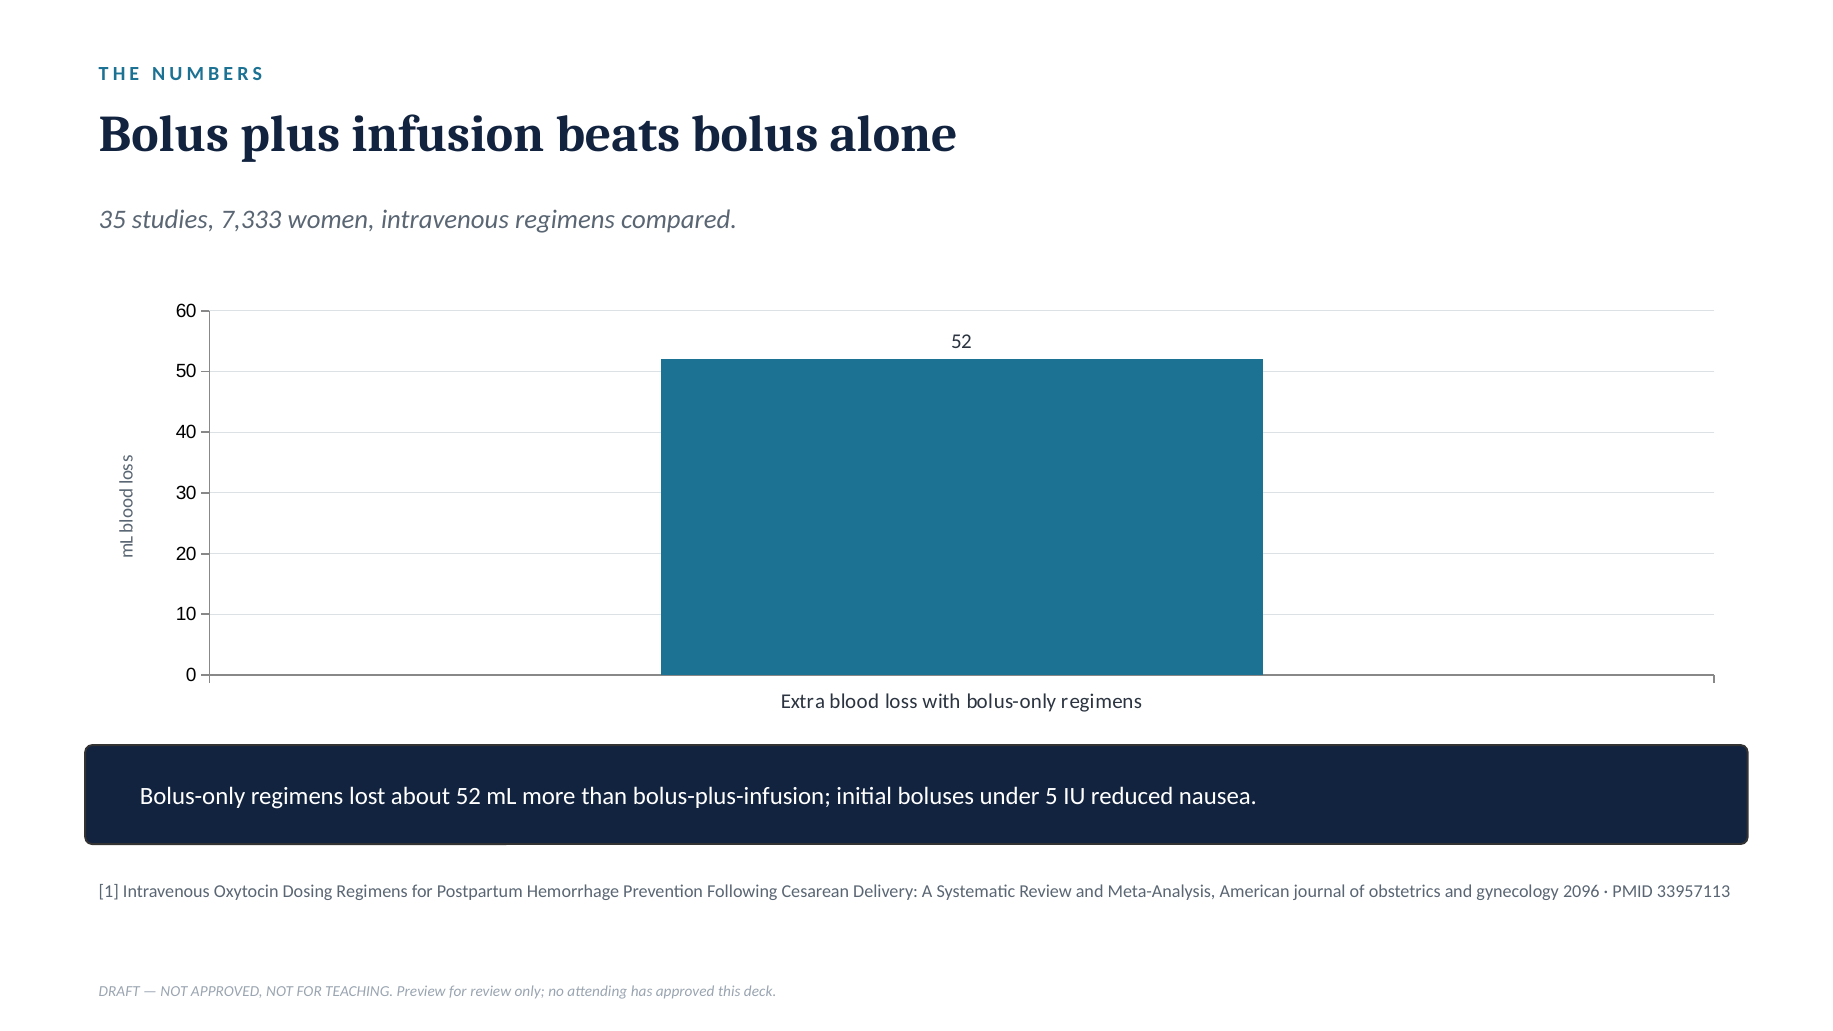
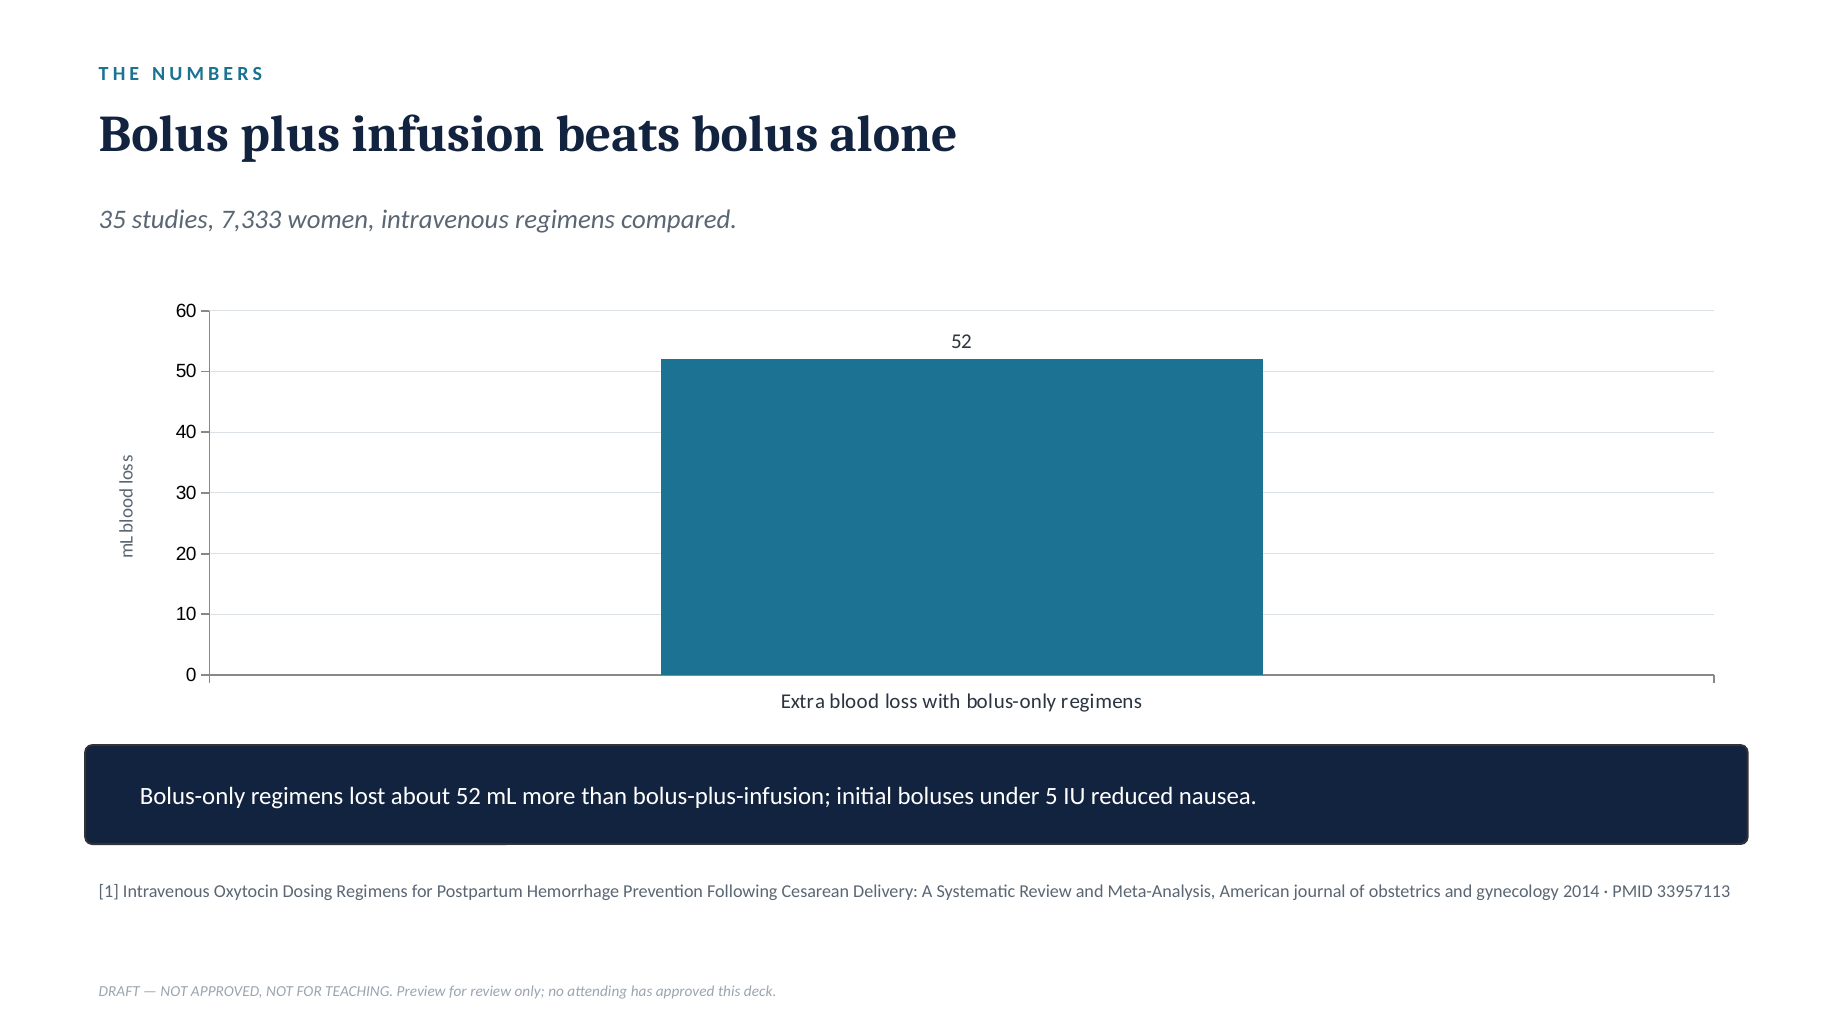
2096: 2096 -> 2014 (1581, 892)
